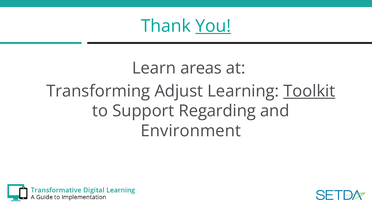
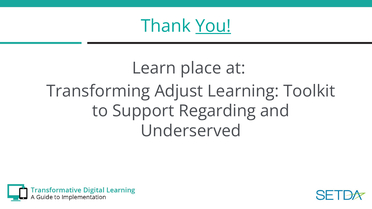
areas: areas -> place (201, 68)
Toolkit underline: present -> none (309, 91)
Environment: Environment -> Underserved (191, 131)
